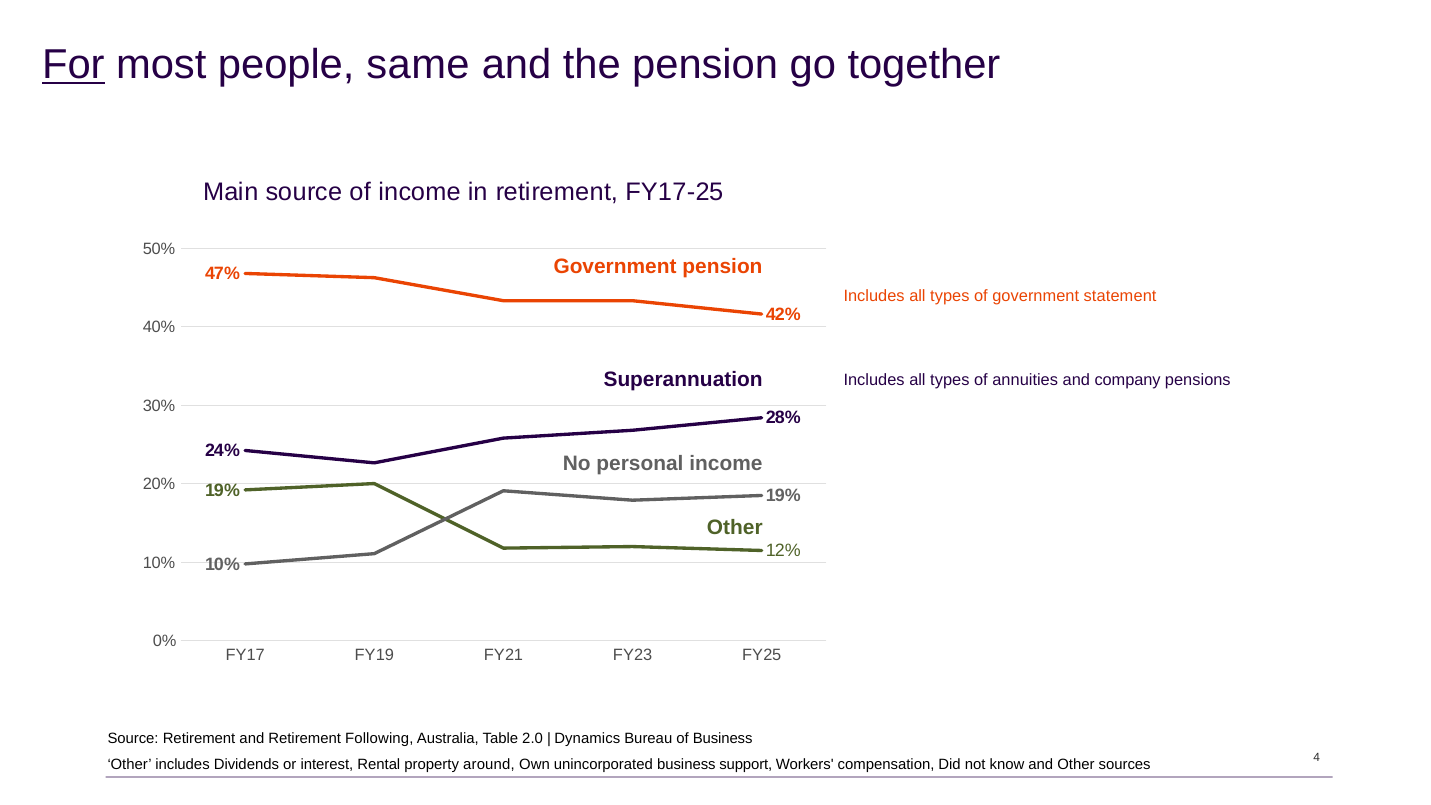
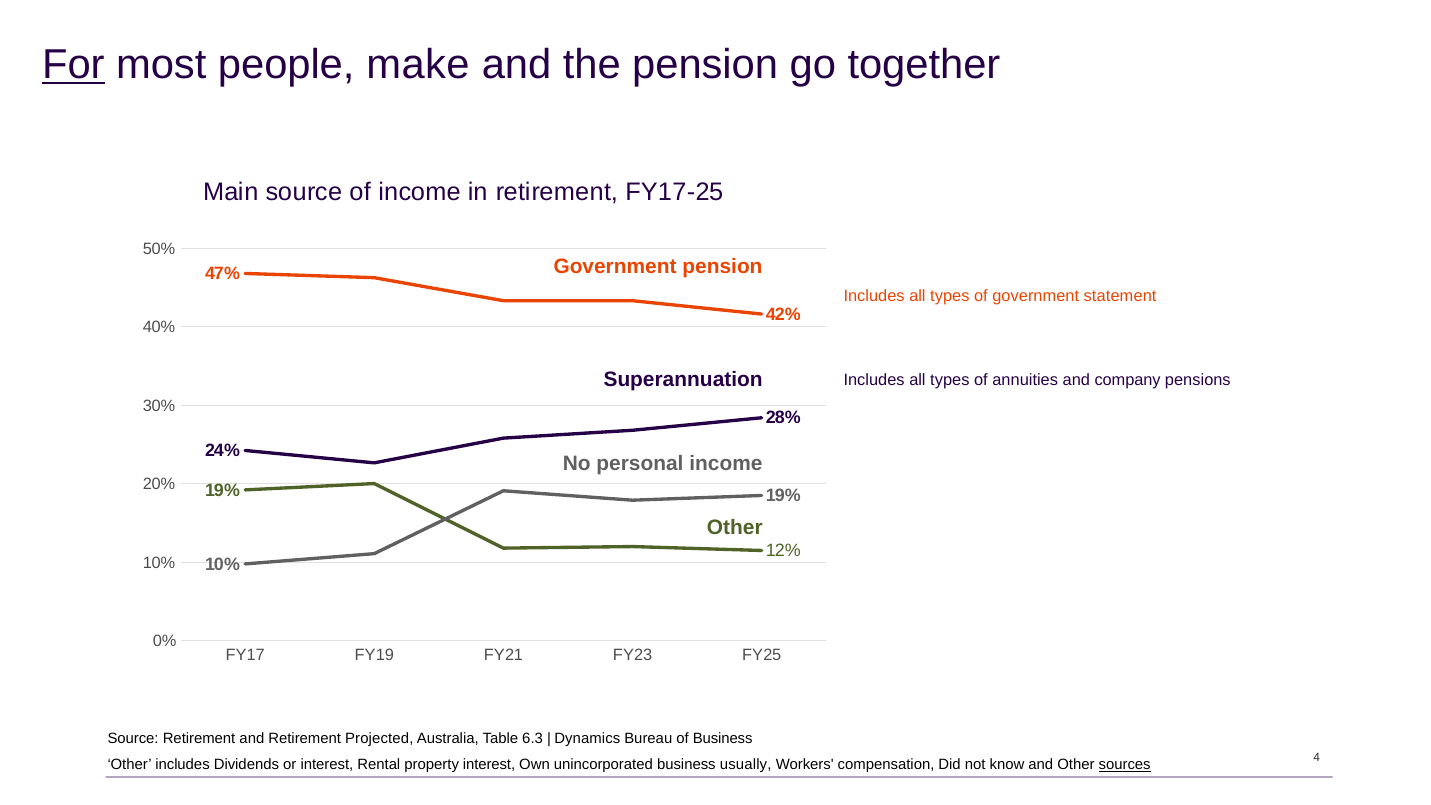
same: same -> make (418, 65)
Following: Following -> Projected (379, 739)
2.0: 2.0 -> 6.3 (533, 739)
property around: around -> interest (489, 765)
support: support -> usually (746, 765)
sources underline: none -> present (1125, 765)
